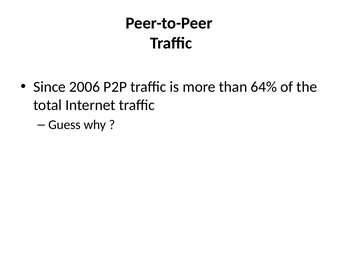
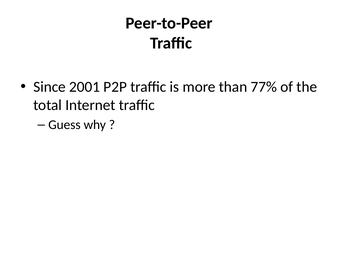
2006: 2006 -> 2001 (85, 87)
64%: 64% -> 77% (264, 87)
